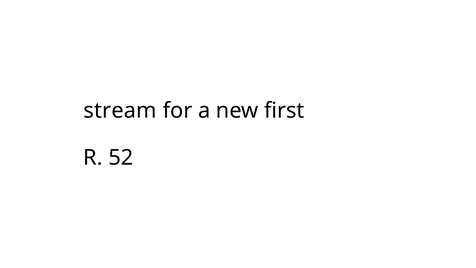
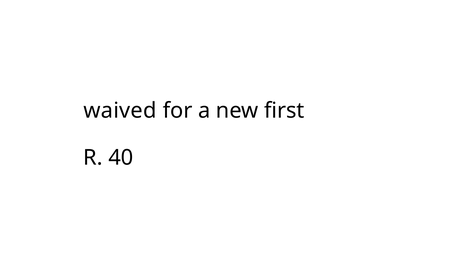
stream: stream -> waived (120, 110)
52: 52 -> 40 (121, 158)
